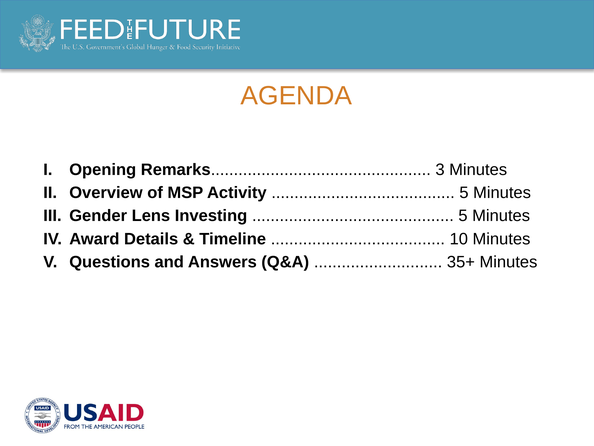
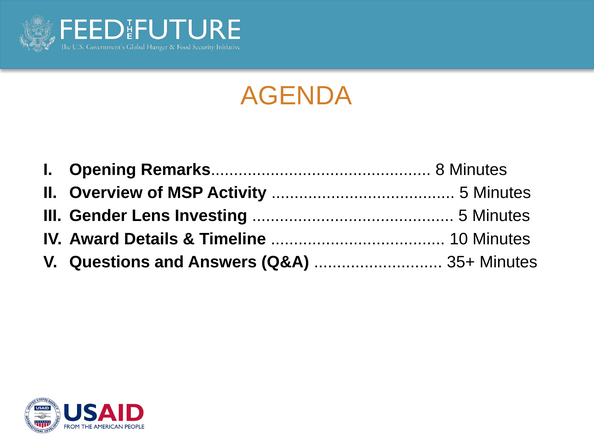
3: 3 -> 8 (440, 169)
